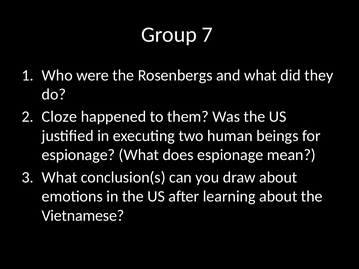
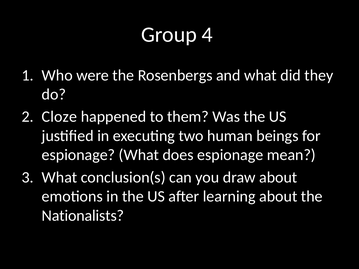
7: 7 -> 4 (207, 35)
Vietnamese: Vietnamese -> Nationalists (83, 216)
